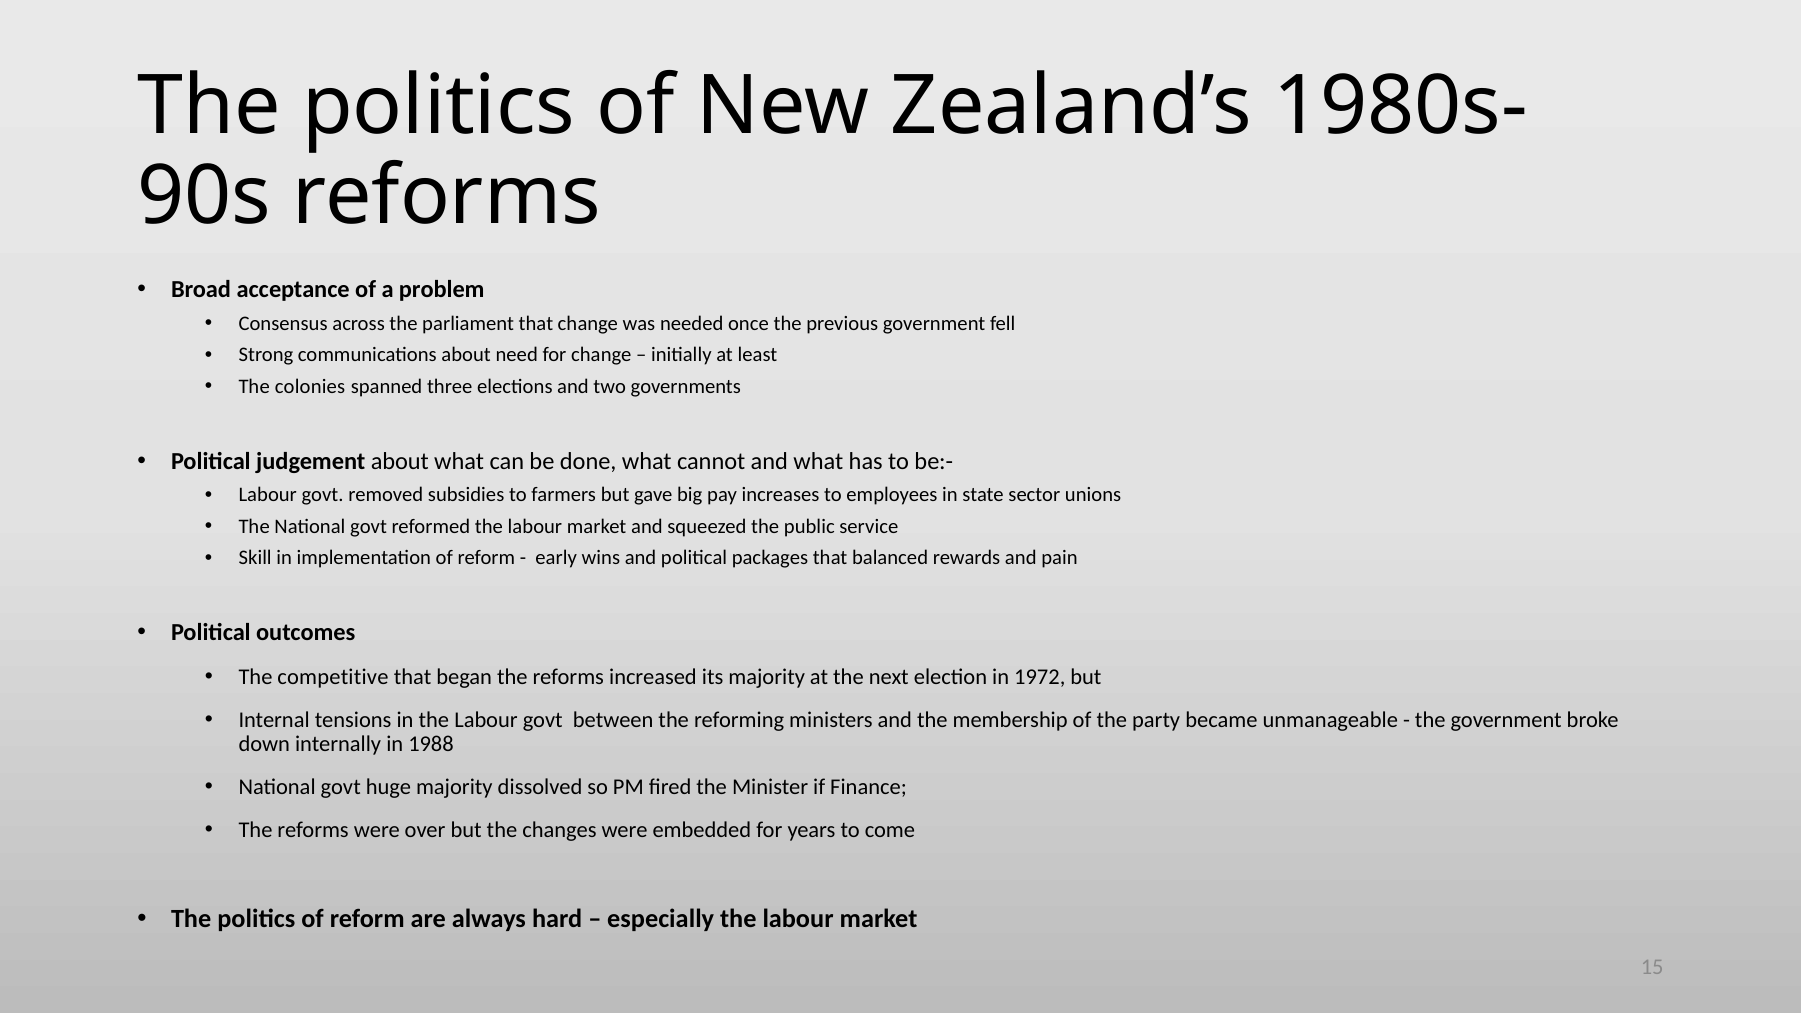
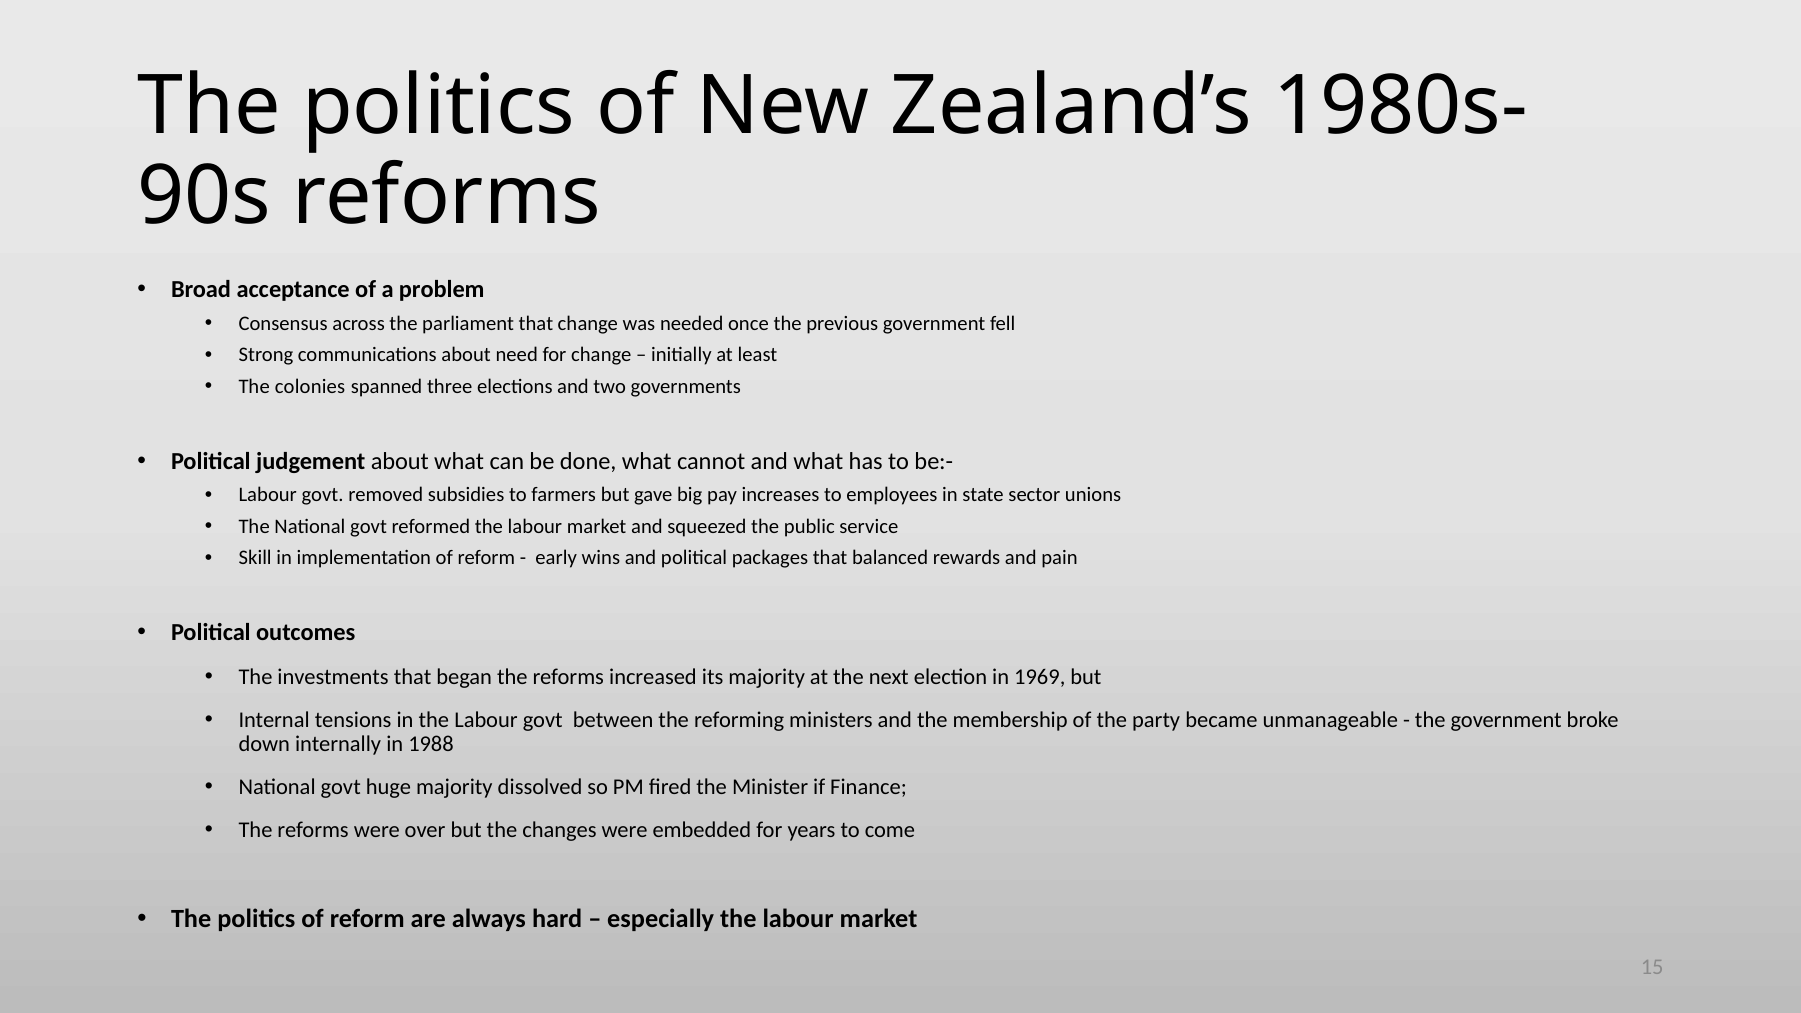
competitive: competitive -> investments (333, 677)
1972: 1972 -> 1969 (1040, 677)
